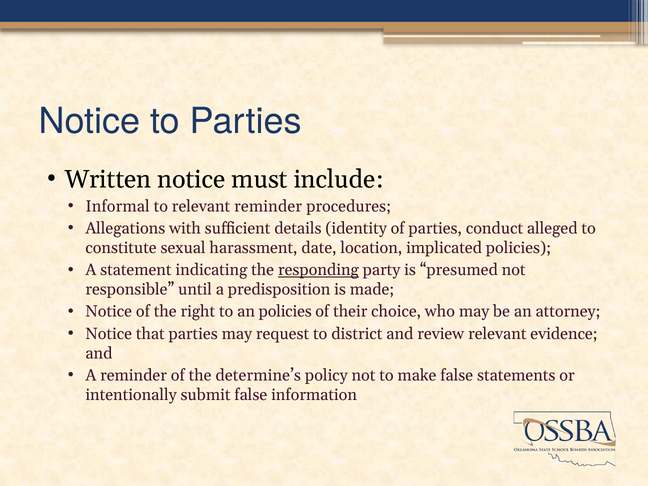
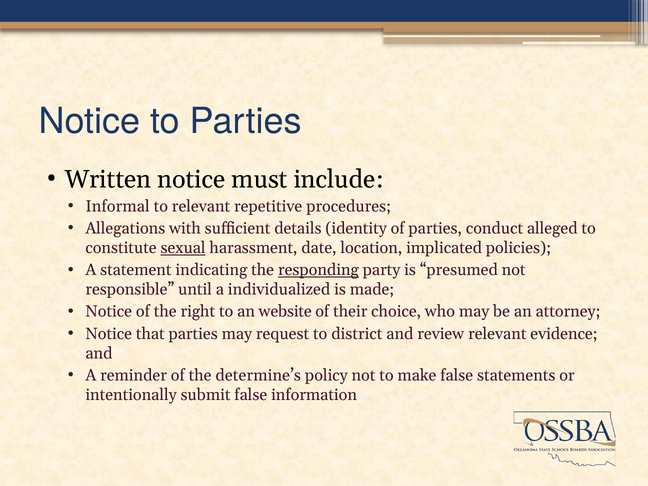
relevant reminder: reminder -> repetitive (268, 206)
sexual underline: none -> present (183, 248)
predisposition: predisposition -> individualized (279, 289)
an policies: policies -> website (285, 312)
